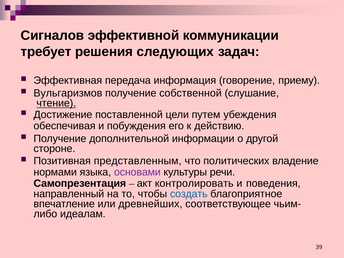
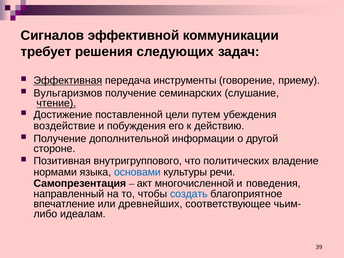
Эффективная underline: none -> present (68, 80)
информация: информация -> инструменты (185, 80)
собственной: собственной -> семинарских (191, 93)
обеспечивая: обеспечивая -> воздействие (64, 126)
представленным: представленным -> внутригруппового (138, 161)
основами colour: purple -> blue (137, 172)
контролировать: контролировать -> многочисленной (194, 183)
